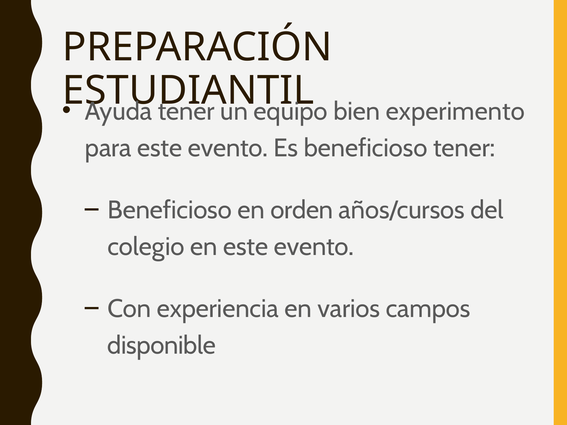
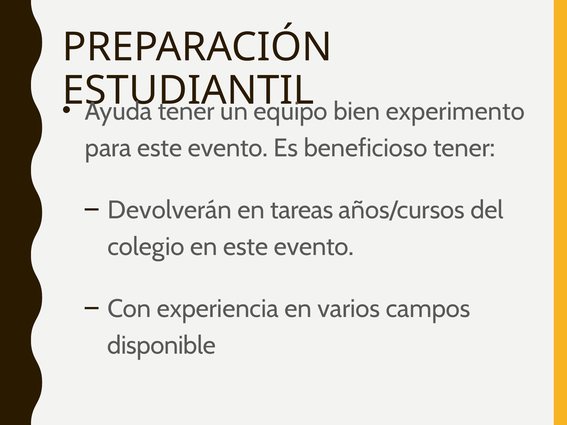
Beneficioso: Beneficioso -> Devolverán (170, 210)
orden: orden -> tareas (302, 210)
